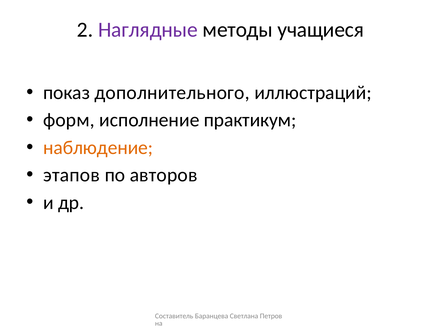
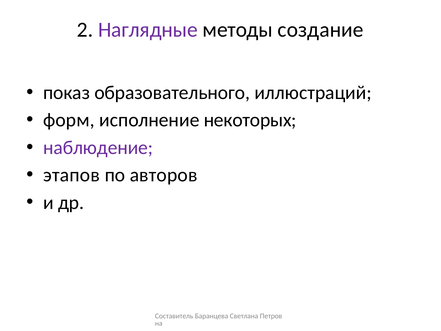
учащиеся: учащиеся -> создание (321, 30)
дополнительного: дополнительного -> образовательного (172, 93)
практикум: практикум -> некоторых (250, 120)
наблюдение colour: orange -> purple (98, 147)
